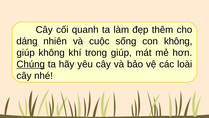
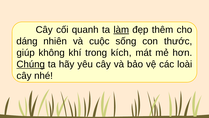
làm underline: none -> present (121, 30)
con không: không -> thước (178, 41)
trong giúp: giúp -> kích (121, 53)
